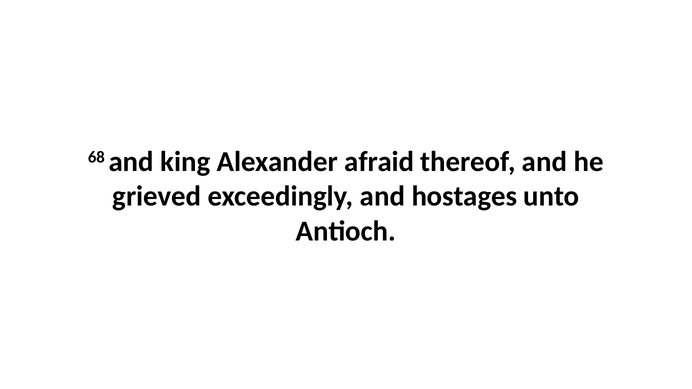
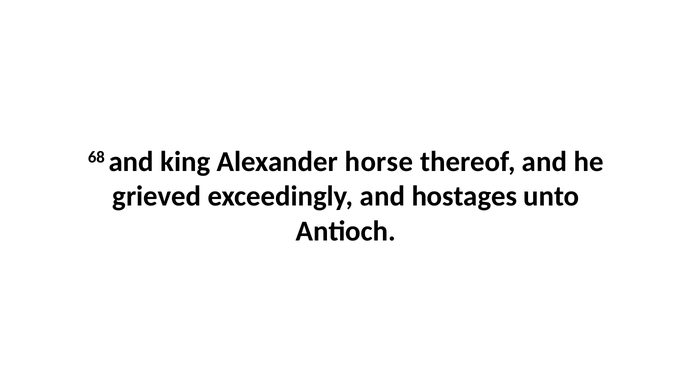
afraid: afraid -> horse (379, 162)
